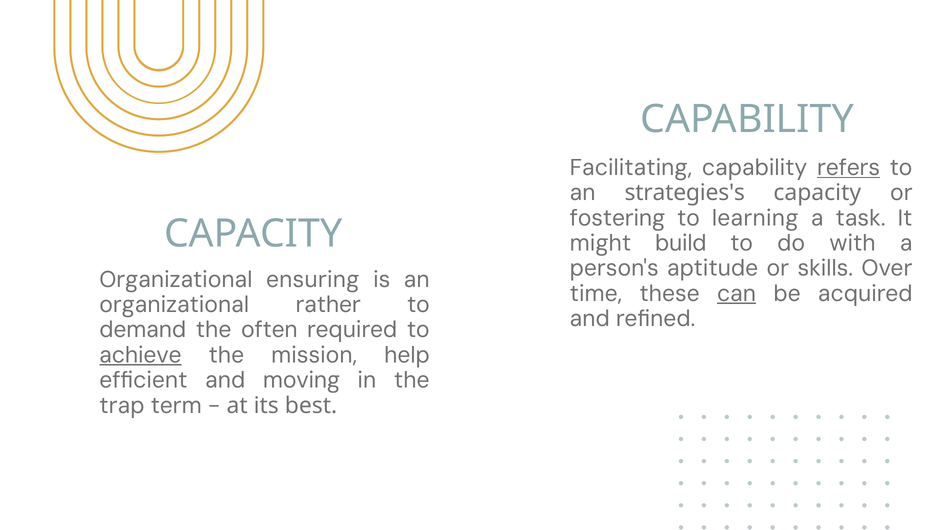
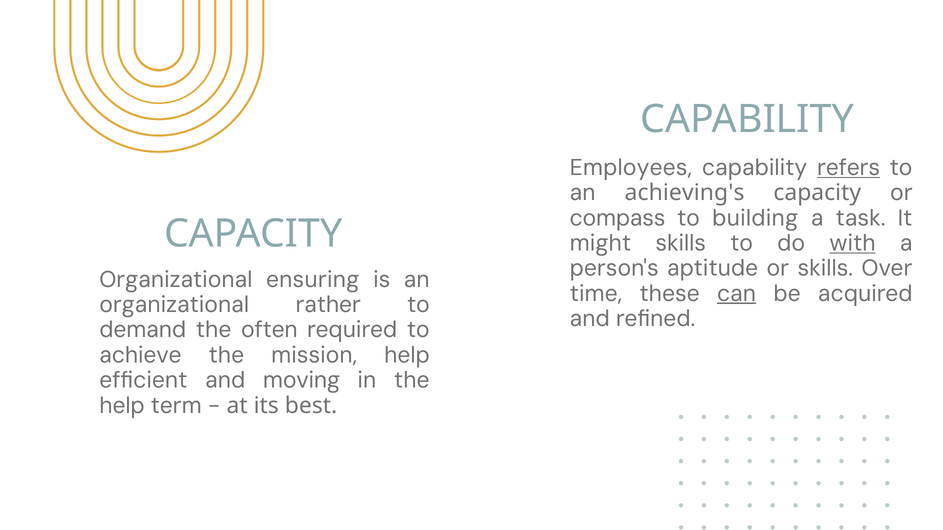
Facilitating: Facilitating -> Employees (631, 168)
strategies's: strategies's -> achieving's (685, 193)
fostering: fostering -> compass (618, 218)
learning: learning -> building (755, 218)
might build: build -> skills (681, 243)
with underline: none -> present (853, 243)
achieve underline: present -> none (140, 355)
trap: trap -> help (122, 406)
